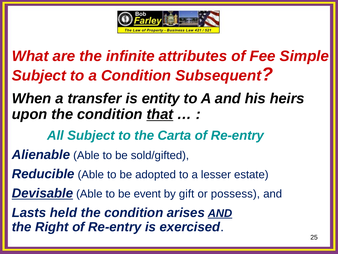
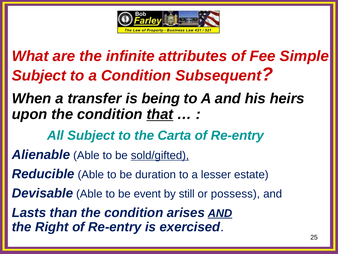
entity: entity -> being (161, 98)
sold/gifted underline: none -> present (160, 155)
adopted: adopted -> duration (156, 174)
Devisable underline: present -> none (42, 193)
gift: gift -> still (187, 194)
held: held -> than (64, 212)
